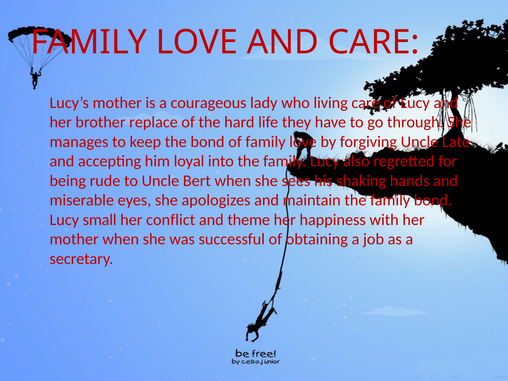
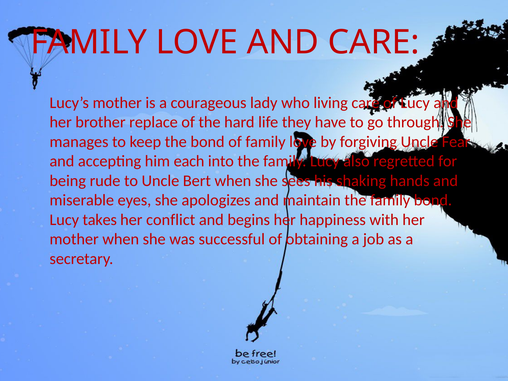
Late: Late -> Fear (456, 142)
loyal: loyal -> each (189, 161)
small: small -> takes (100, 220)
theme: theme -> begins (249, 220)
